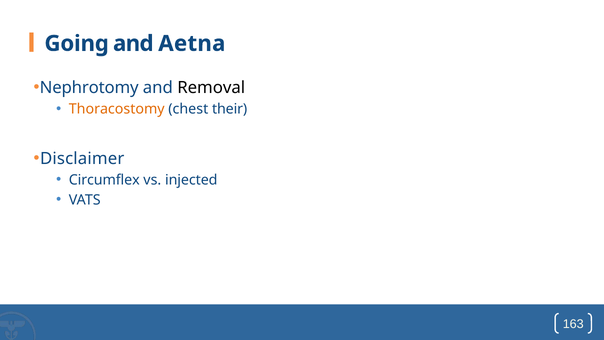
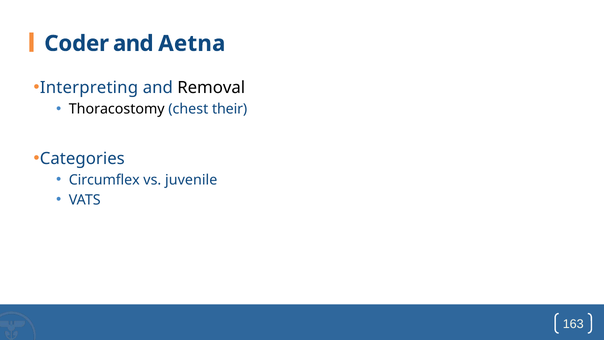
Going: Going -> Coder (77, 44)
Nephrotomy: Nephrotomy -> Interpreting (89, 88)
Thoracostomy colour: orange -> black (117, 109)
Disclaimer: Disclaimer -> Categories (82, 159)
injected: injected -> juvenile (191, 180)
